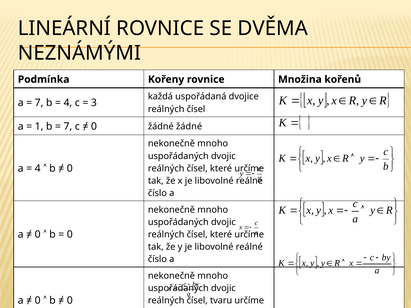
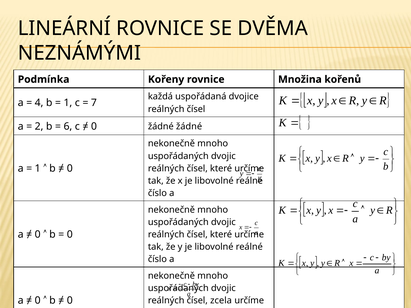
7: 7 -> 4 (39, 103)
4: 4 -> 1 (68, 103)
3: 3 -> 7 (94, 103)
1: 1 -> 2 (39, 126)
7: 7 -> 6 (68, 126)
4: 4 -> 1 (38, 169)
čísel tvaru: tvaru -> zcela (221, 301)
